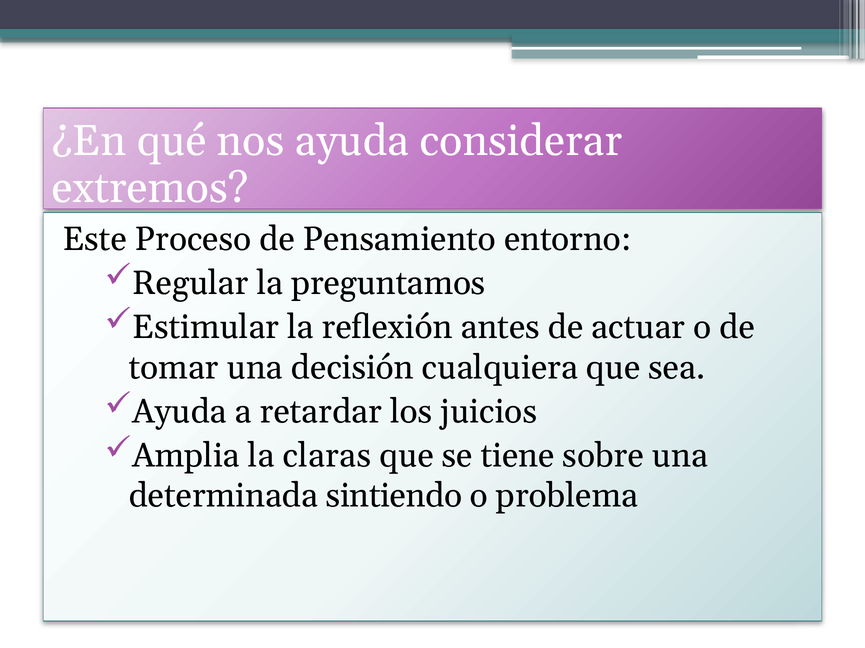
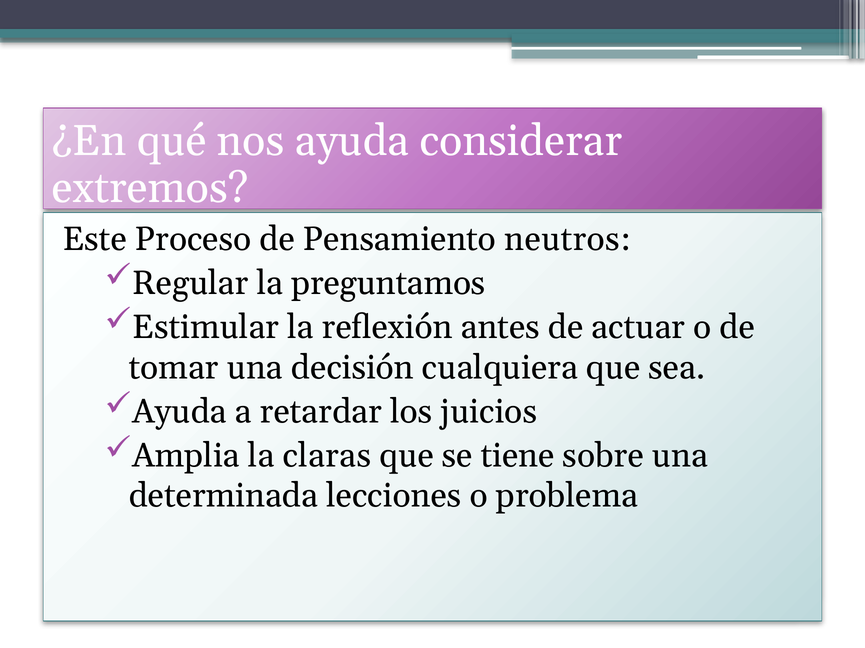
entorno: entorno -> neutros (568, 240)
sintiendo: sintiendo -> lecciones (394, 496)
